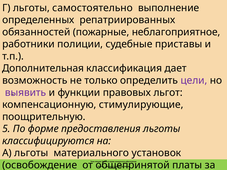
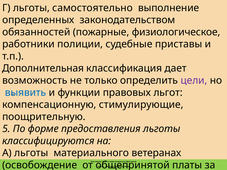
репатриированных: репатриированных -> законодательством (127, 20)
неблагоприятное: неблагоприятное -> физиологическое (176, 32)
выявить colour: purple -> blue (26, 93)
установок: установок -> ветеранах (156, 153)
